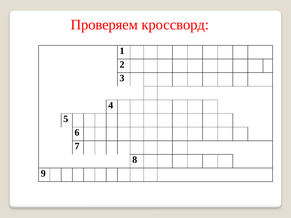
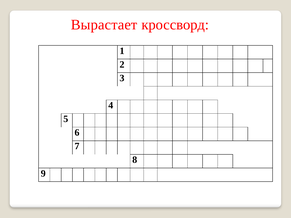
Проверяем: Проверяем -> Вырастает (104, 25)
